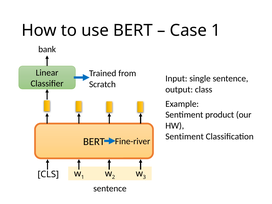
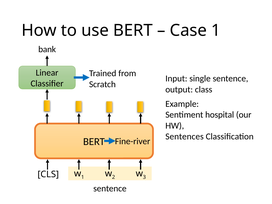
product: product -> hospital (220, 115)
Sentiment: Sentiment -> Sentences (185, 137)
